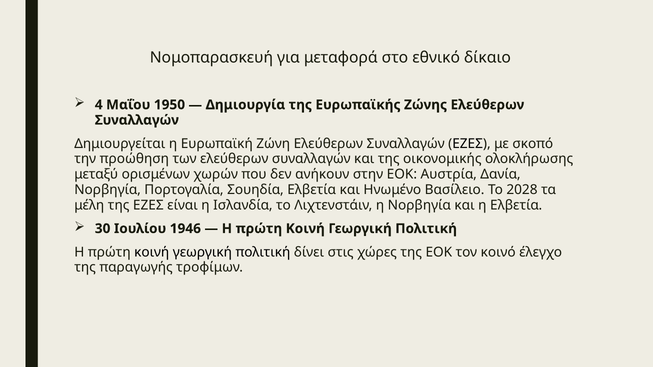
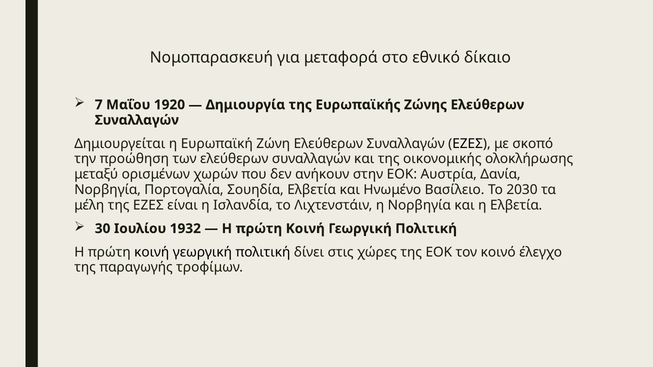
4: 4 -> 7 (99, 105)
1950: 1950 -> 1920 (169, 105)
2028: 2028 -> 2030 (522, 190)
1946: 1946 -> 1932 (185, 229)
